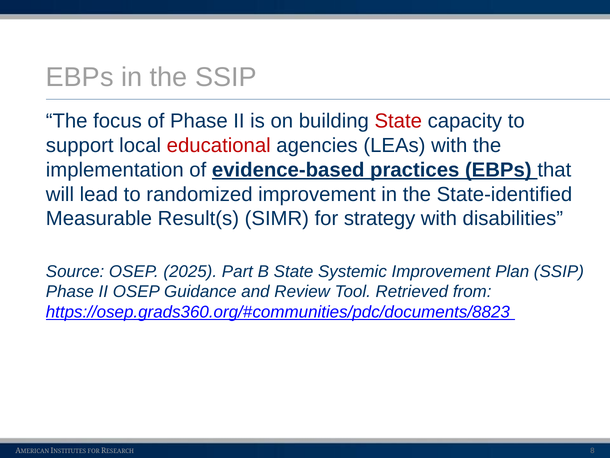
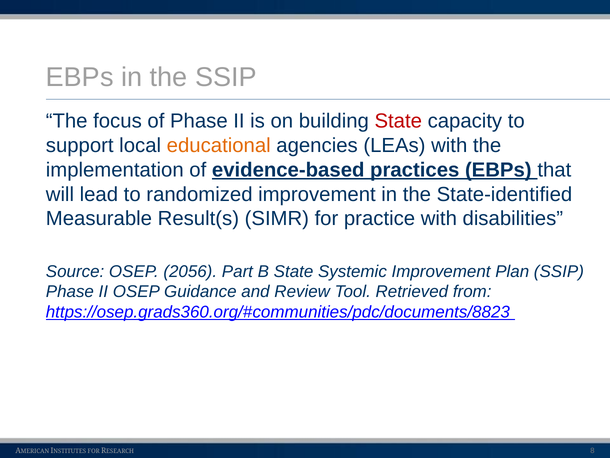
educational colour: red -> orange (219, 145)
strategy: strategy -> practice (380, 218)
2025: 2025 -> 2056 (190, 271)
